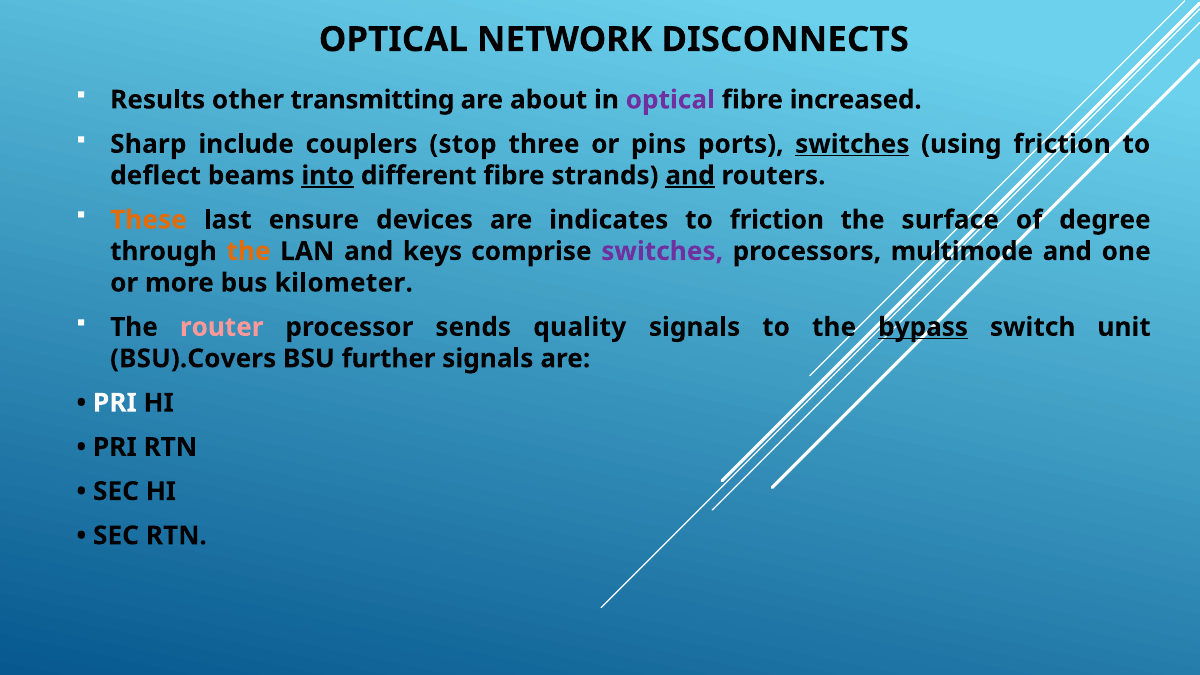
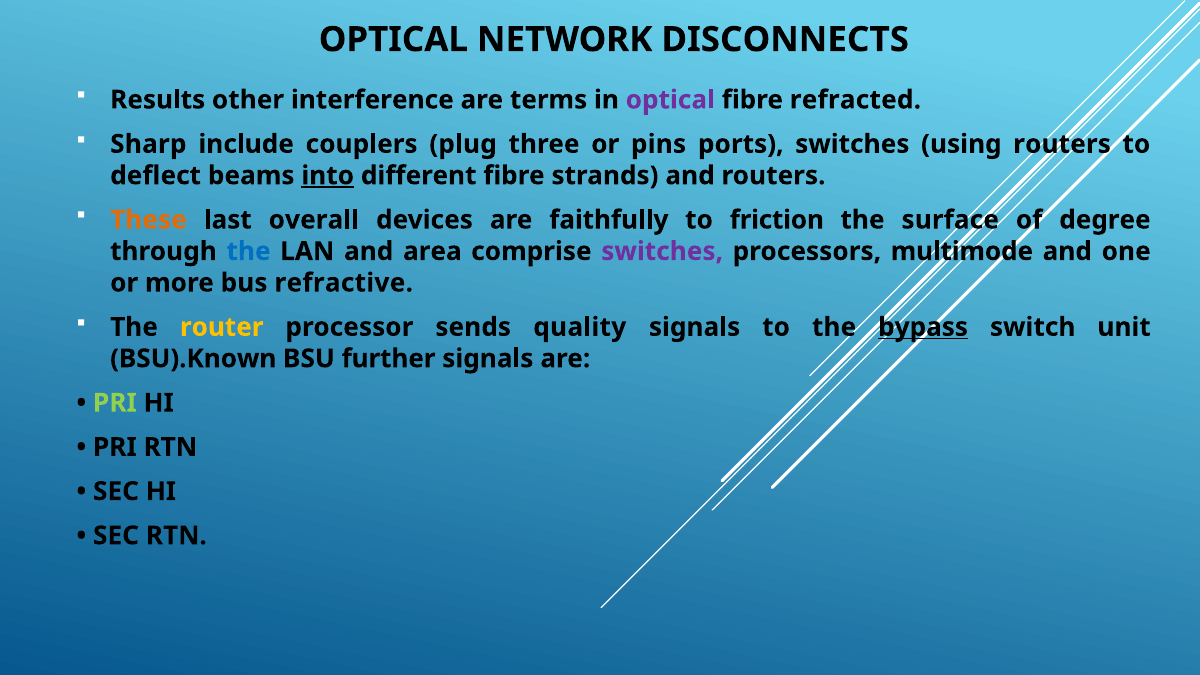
transmitting: transmitting -> interference (372, 100)
about: about -> terms (549, 100)
increased: increased -> refracted (855, 100)
stop: stop -> plug (463, 144)
switches underline: present -> none (852, 144)
using friction: friction -> routers (1062, 144)
and underline: present -> none (690, 176)
ensure: ensure -> overall (314, 220)
indicates: indicates -> faithfully (609, 220)
the colour: orange -> blue (249, 251)
keys: keys -> area (432, 251)
kilometer: kilometer -> refractive (344, 283)
router colour: pink -> yellow (222, 327)
BSU).Covers: BSU).Covers -> BSU).Known (193, 359)
PRI colour: white -> light green (115, 403)
